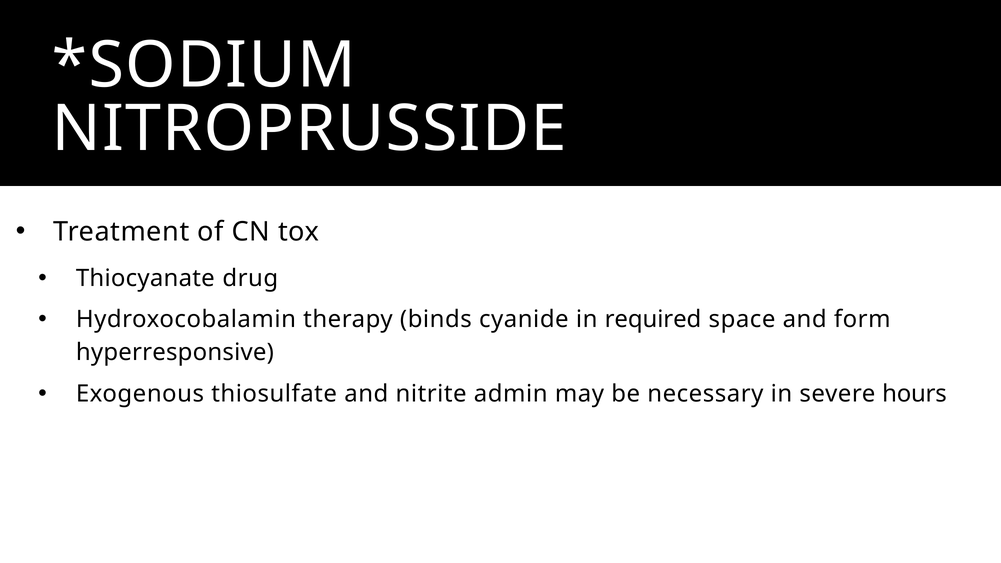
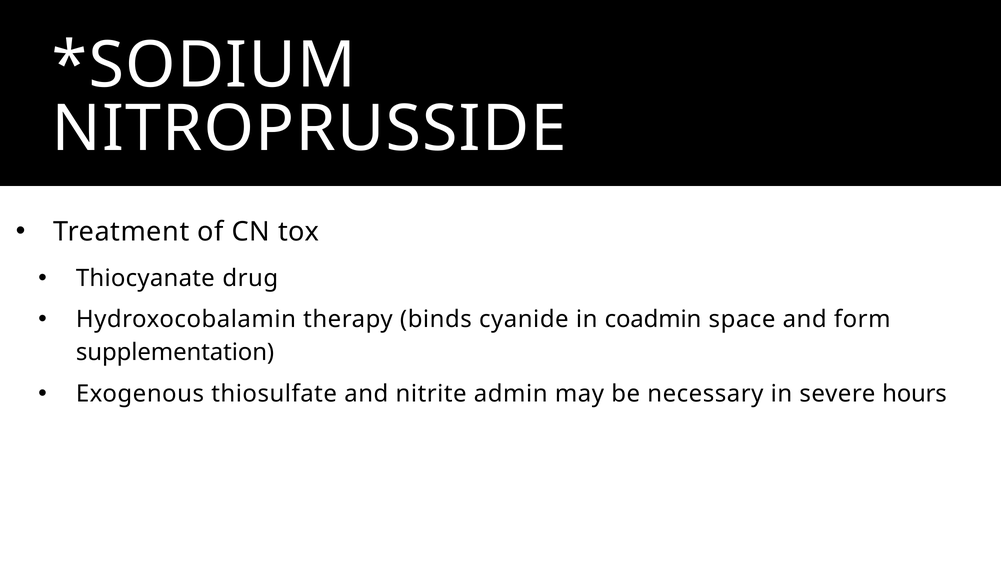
required: required -> coadmin (653, 319)
hyperresponsive: hyperresponsive -> supplementation (175, 352)
